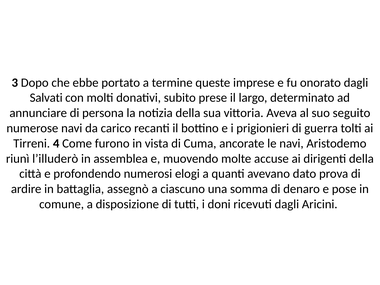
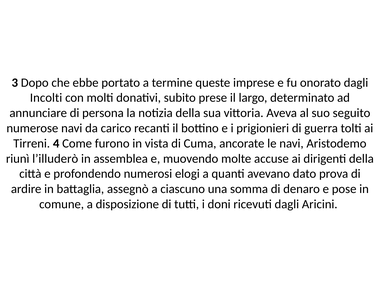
Salvati: Salvati -> Incolti (46, 98)
